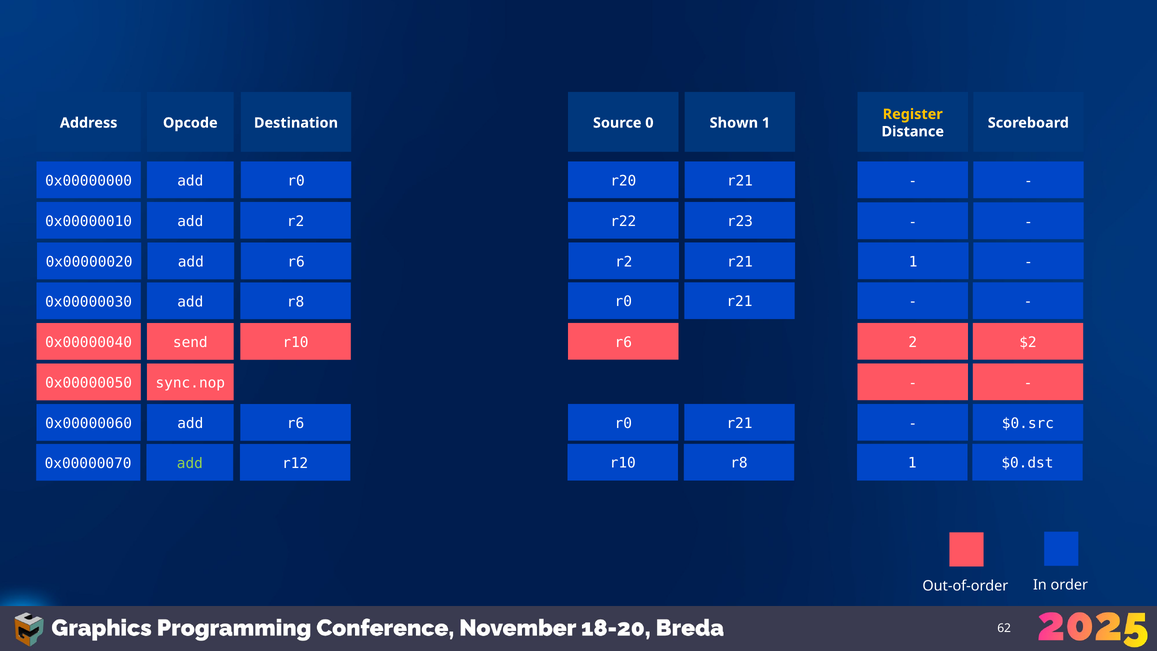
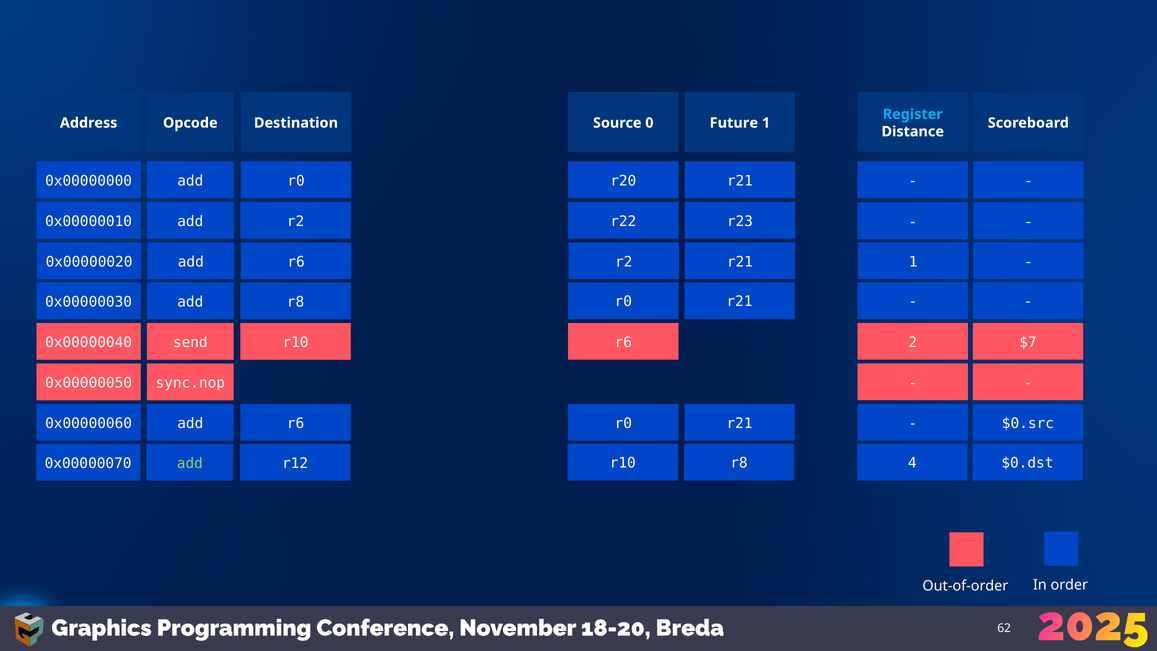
Register colour: yellow -> light blue (913, 114)
Shown: Shown -> Future (734, 123)
$2: $2 -> $7 (1028, 342)
r8 1: 1 -> 4 (912, 463)
